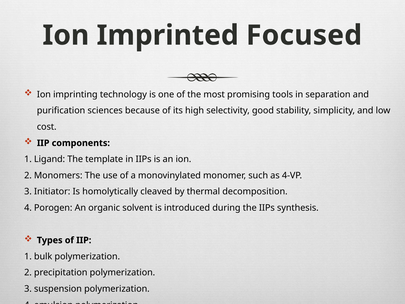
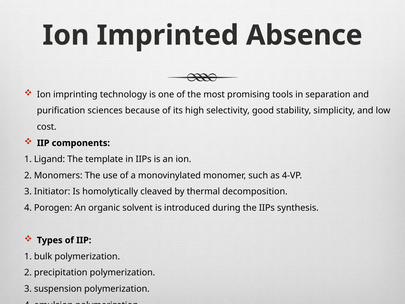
Focused: Focused -> Absence (304, 35)
